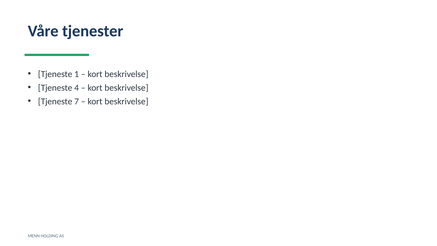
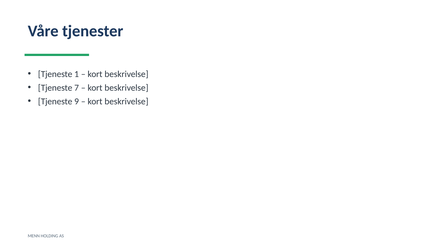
4: 4 -> 7 (77, 88)
7: 7 -> 9 (77, 101)
